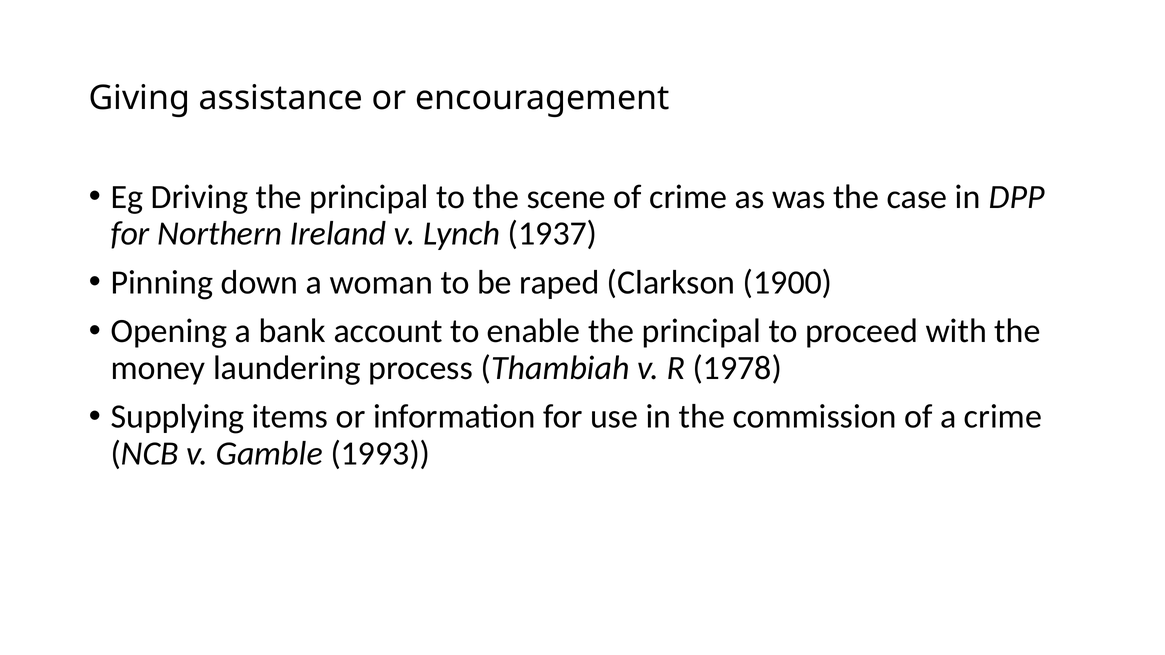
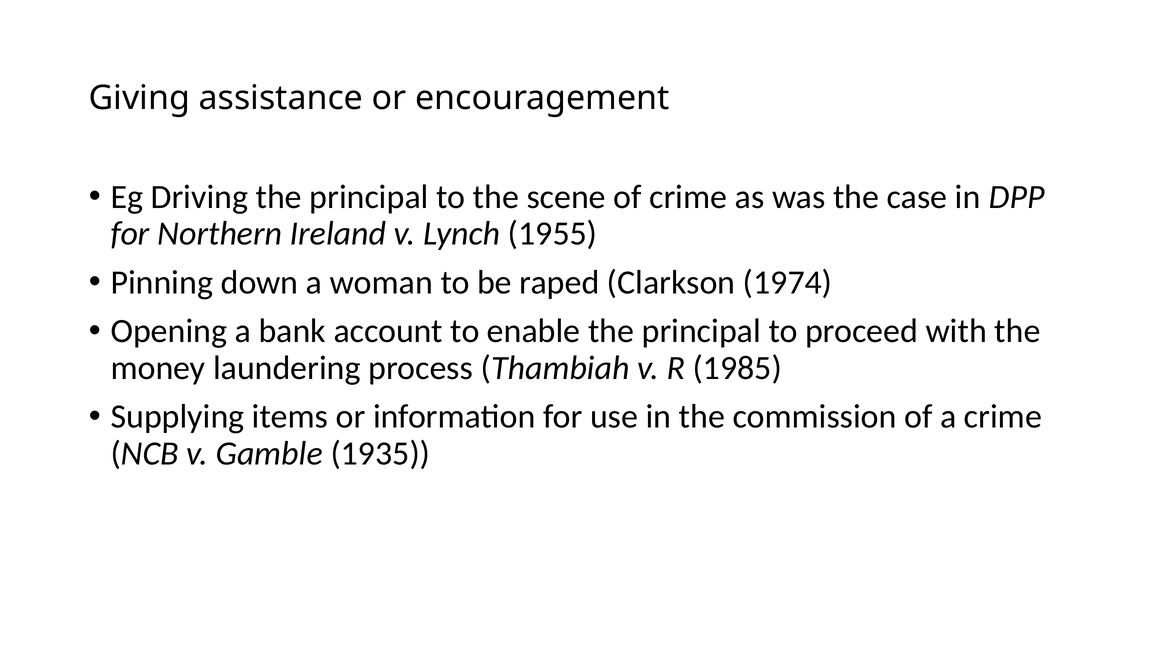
1937: 1937 -> 1955 (553, 234)
1900: 1900 -> 1974 (788, 283)
1978: 1978 -> 1985 (737, 368)
1993: 1993 -> 1935 (380, 454)
